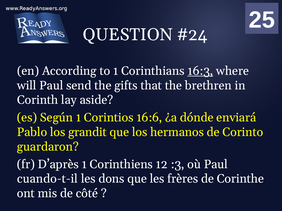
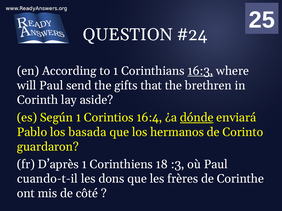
16:6: 16:6 -> 16:4 (149, 118)
dónde underline: none -> present (197, 118)
grandit: grandit -> basada (87, 132)
Corinthiens 12: 12 -> 18 (162, 165)
